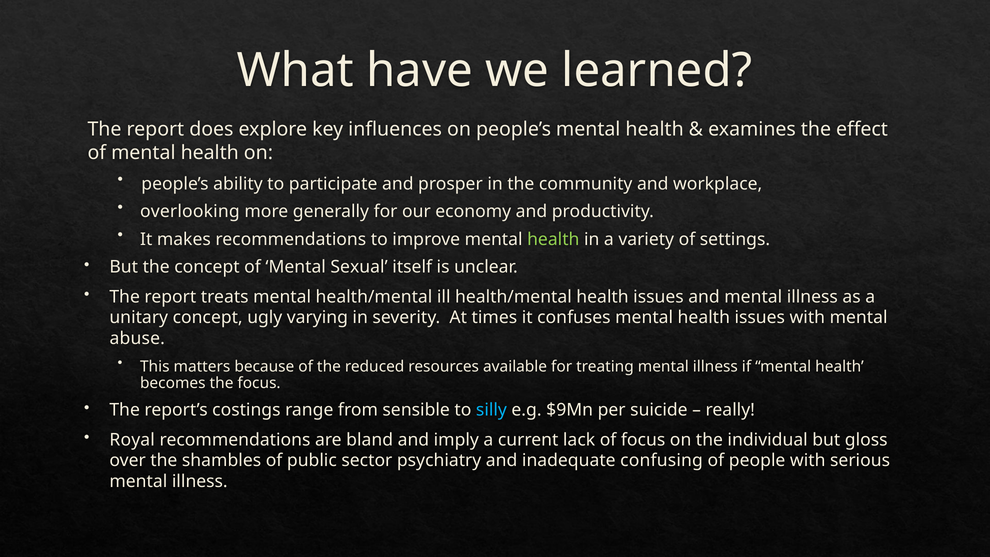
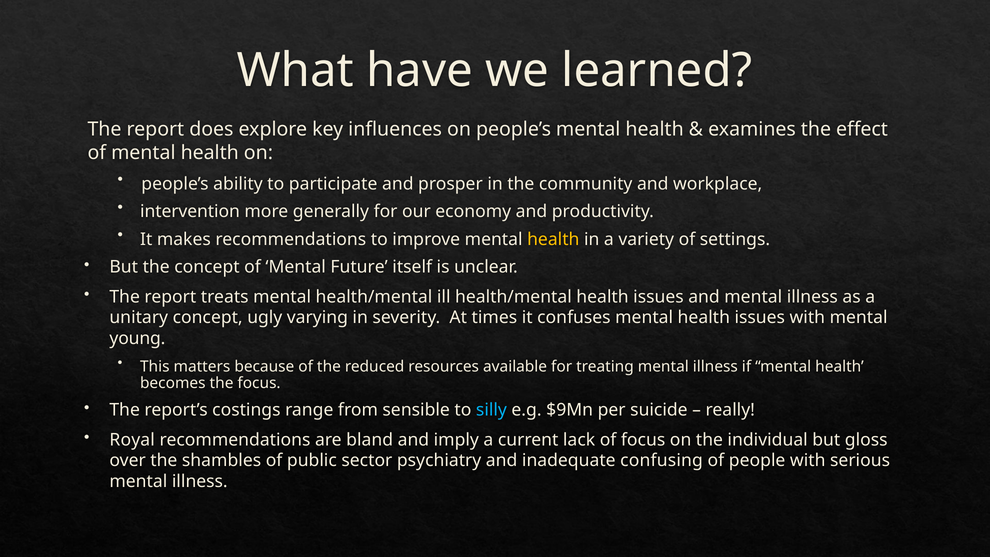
overlooking: overlooking -> intervention (190, 212)
health colour: light green -> yellow (553, 239)
Sexual: Sexual -> Future (359, 267)
abuse: abuse -> young (137, 338)
